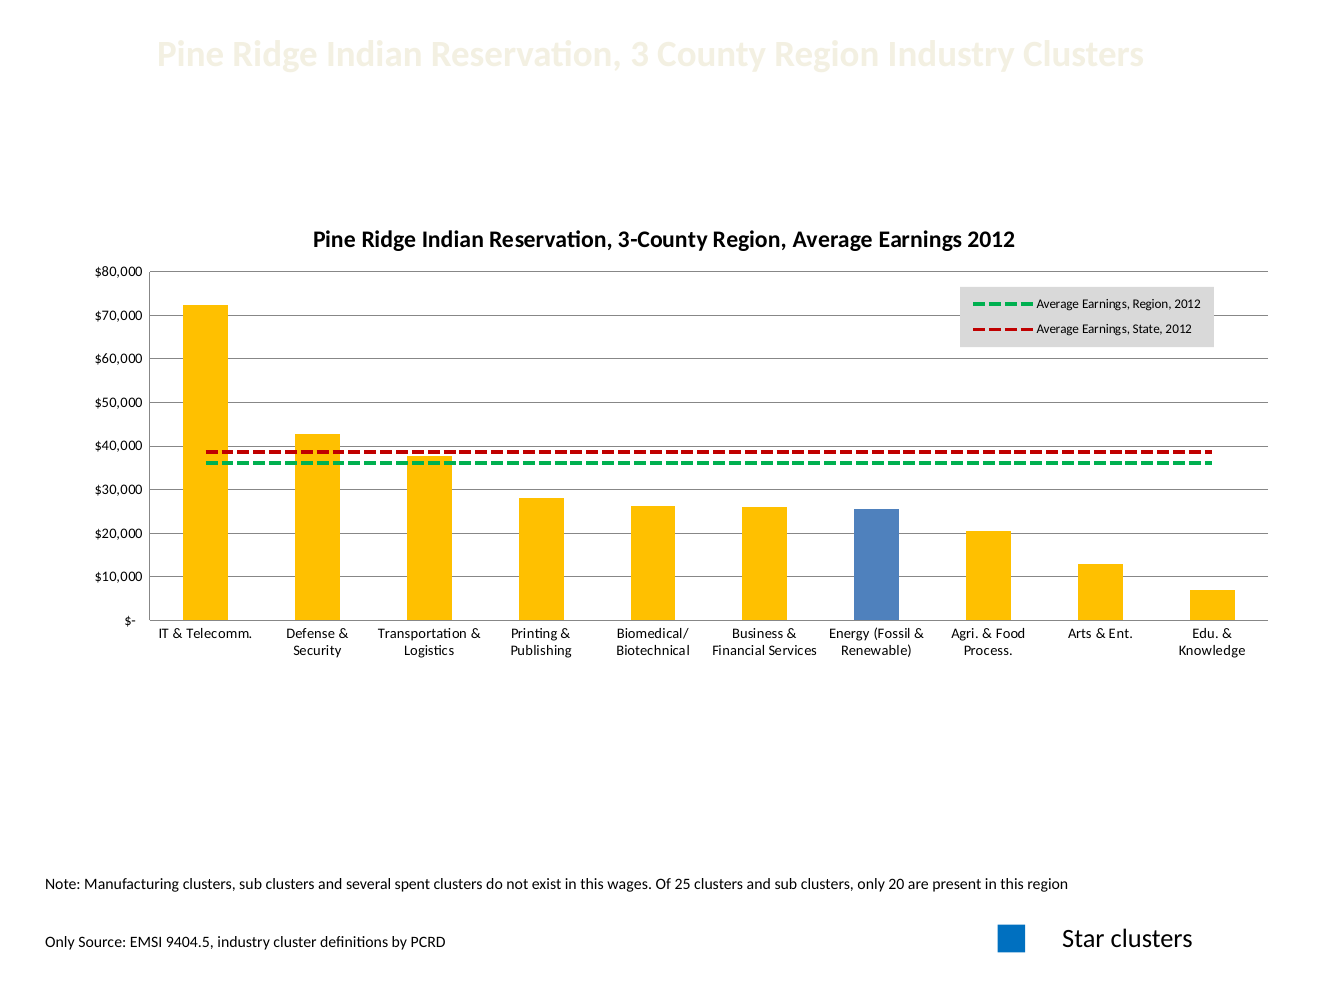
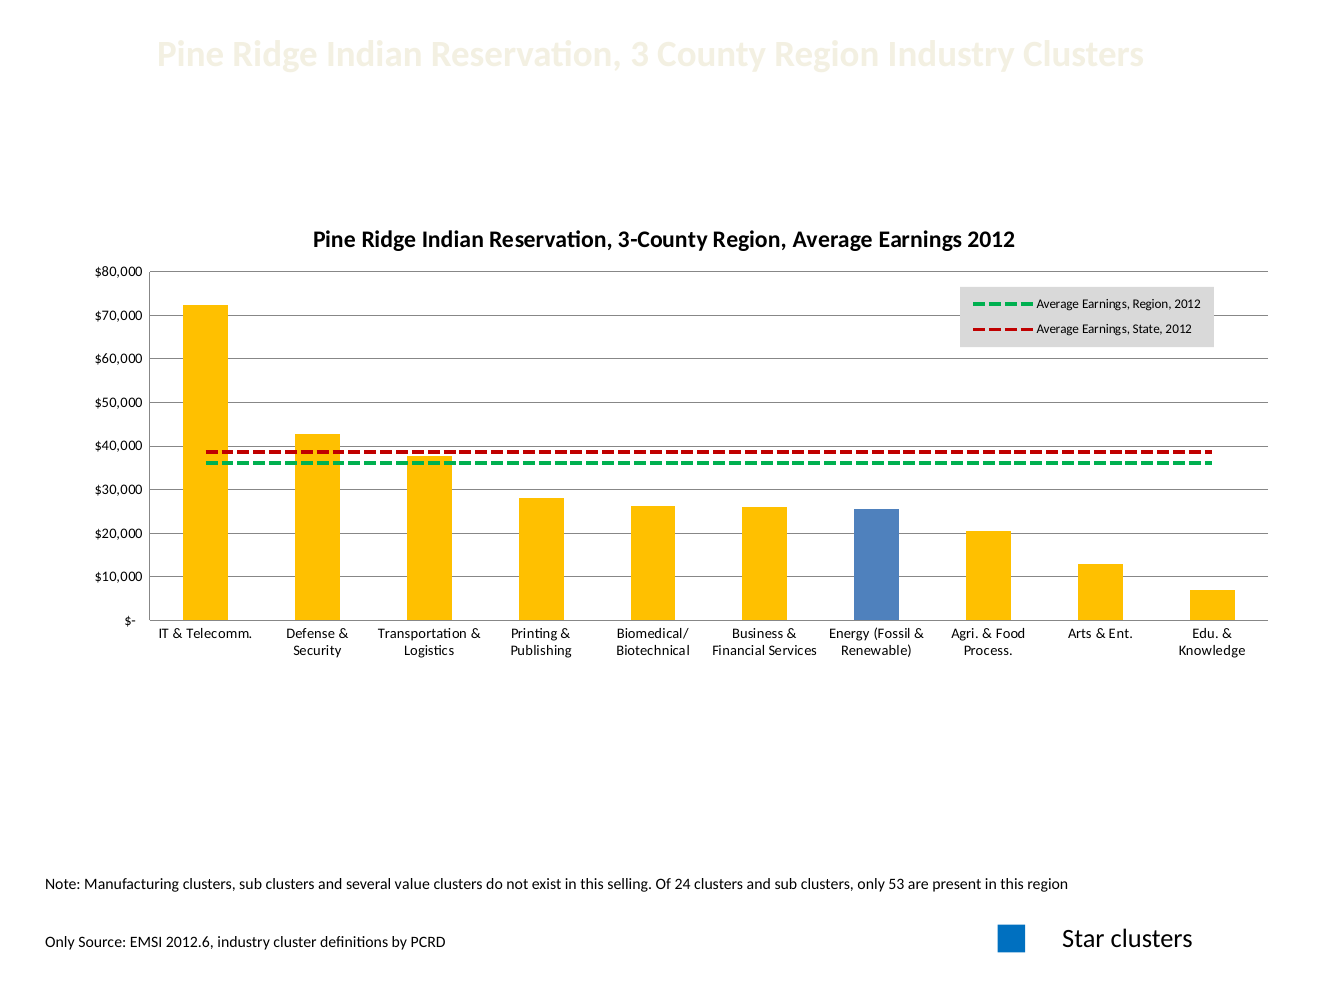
spent: spent -> value (412, 883)
wages: wages -> selling (630, 883)
25: 25 -> 24 (683, 883)
20: 20 -> 53 (896, 883)
9404.5: 9404.5 -> 2012.6 (190, 942)
